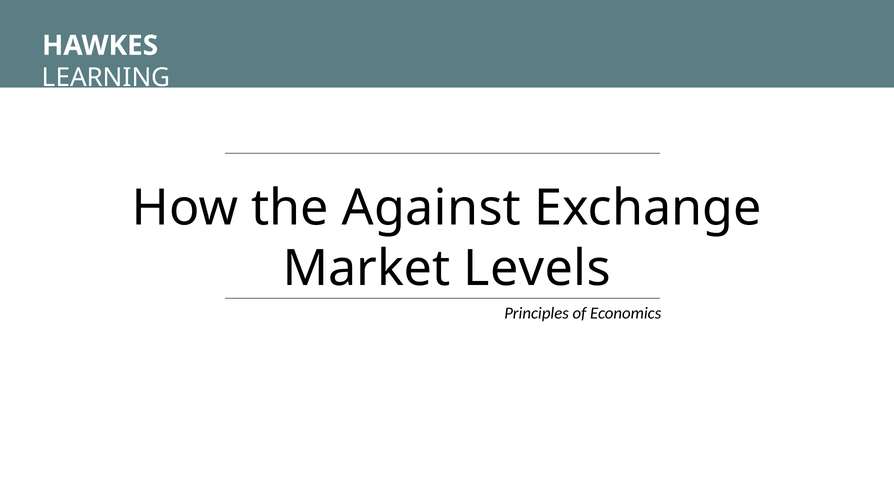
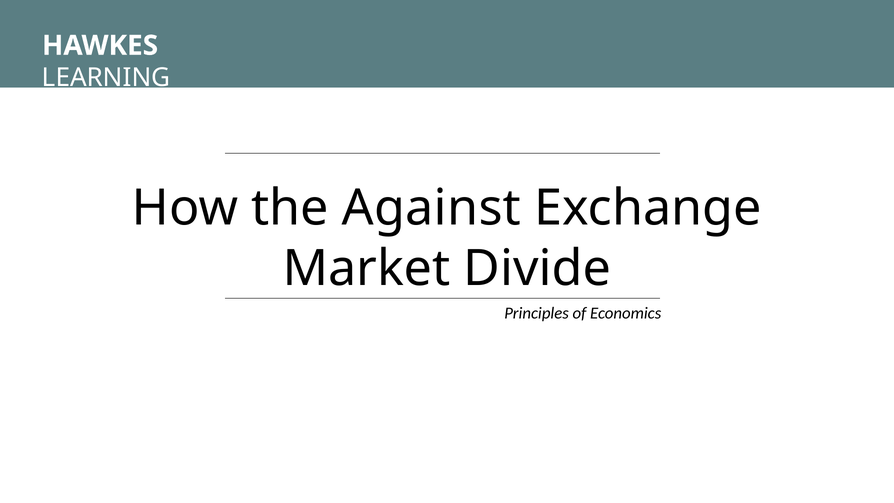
Levels: Levels -> Divide (537, 269)
